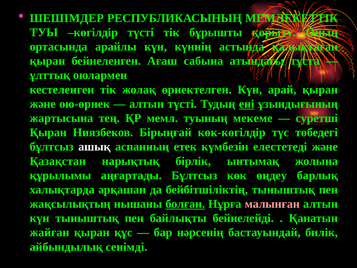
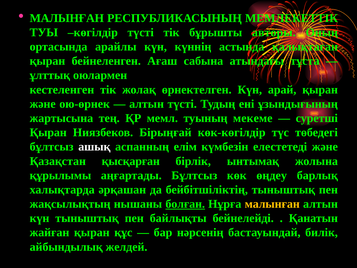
ШЕШІМДЕР: ШЕШІМДЕР -> МАЛЫНҒАН (67, 18)
қорыту: қорыту -> авторы (274, 32)
енi underline: present -> none (247, 104)
етек: етек -> елім (185, 147)
нарықтық: нарықтық -> қысқарған (131, 161)
малынған colour: pink -> yellow (272, 204)
сенімді: сенімді -> желдей (127, 247)
